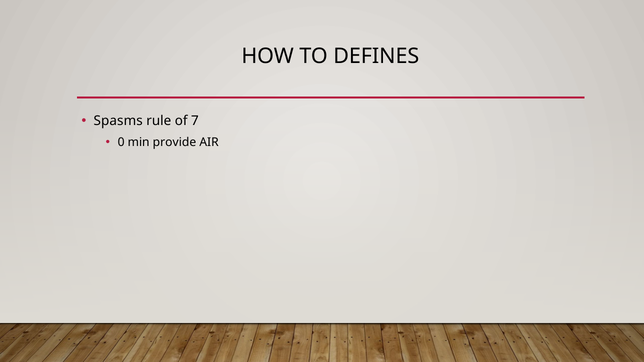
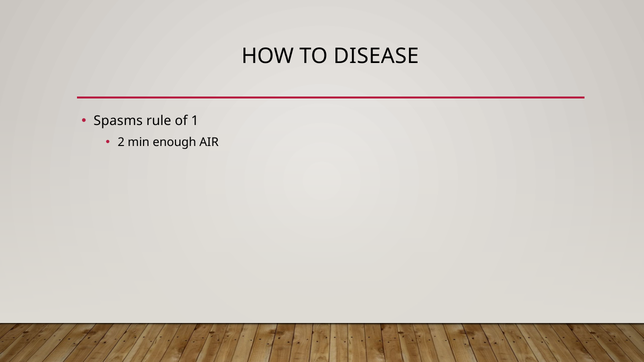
DEFINES: DEFINES -> DISEASE (376, 56)
7: 7 -> 1 (195, 121)
0: 0 -> 2 (121, 143)
provide: provide -> enough (175, 143)
